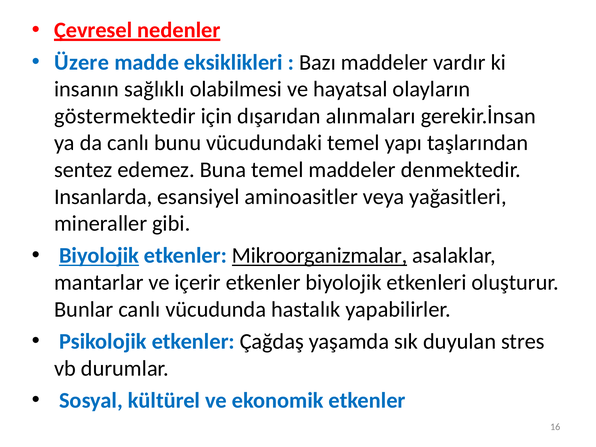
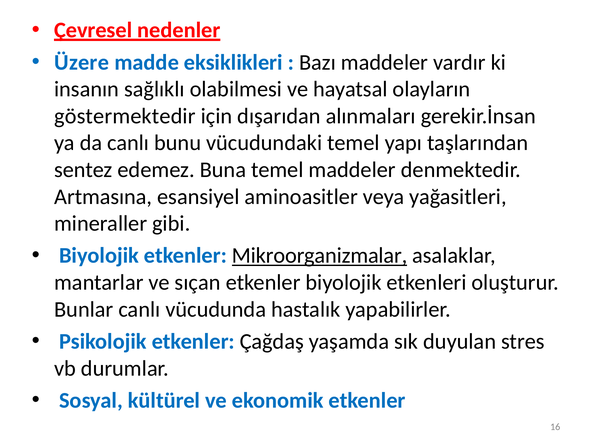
Insanlarda: Insanlarda -> Artmasına (103, 197)
Biyolojik underline: present -> none (99, 256)
içerir: içerir -> sıçan (198, 282)
